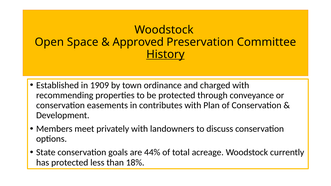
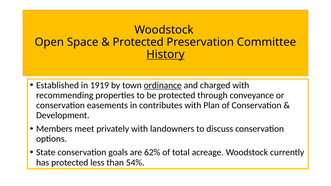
Approved: Approved -> Protected (138, 42)
1909: 1909 -> 1919 (100, 85)
ordinance underline: none -> present (163, 85)
44%: 44% -> 62% (152, 153)
18%: 18% -> 54% (135, 163)
